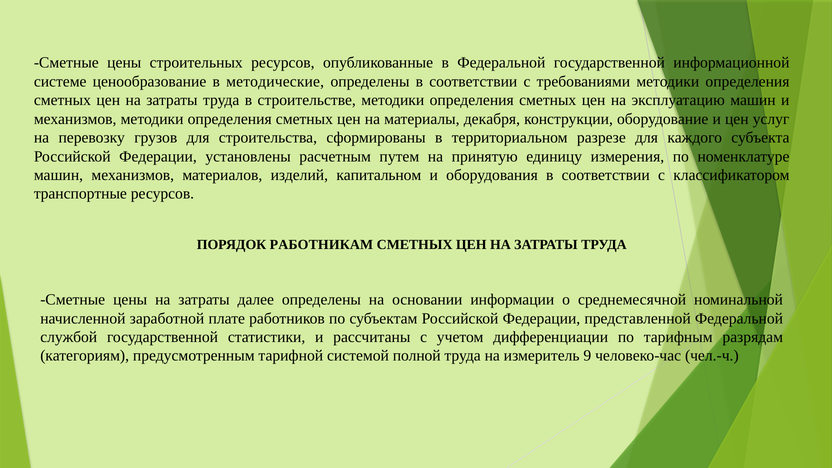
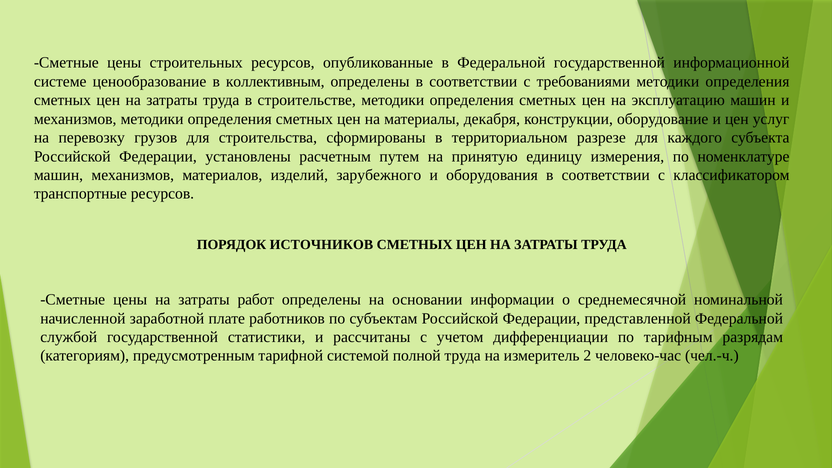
методические: методические -> коллективным (275, 81)
капитальном: капитальном -> зарубежного (379, 175)
РАБОТНИКАМ: РАБОТНИКАМ -> ИСТОЧНИКОВ (321, 245)
далее: далее -> работ (256, 300)
9: 9 -> 2 (587, 356)
